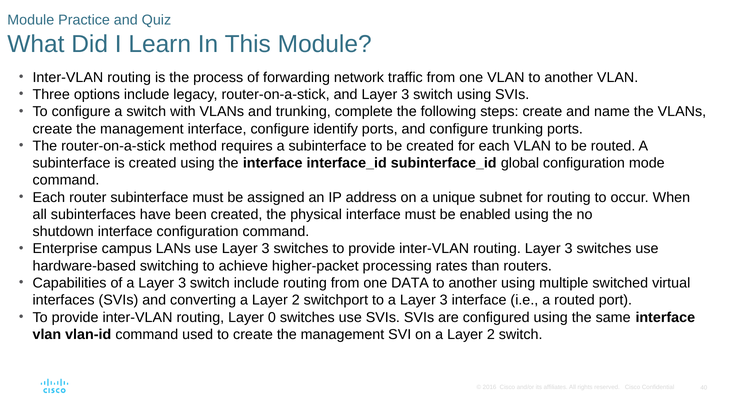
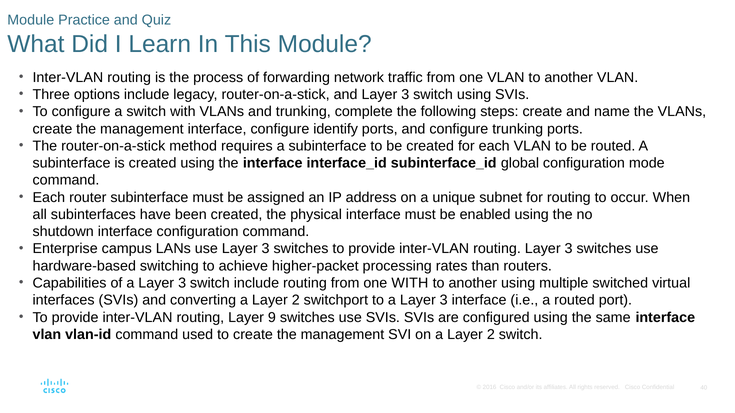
one DATA: DATA -> WITH (410, 283)
0: 0 -> 9 (272, 318)
